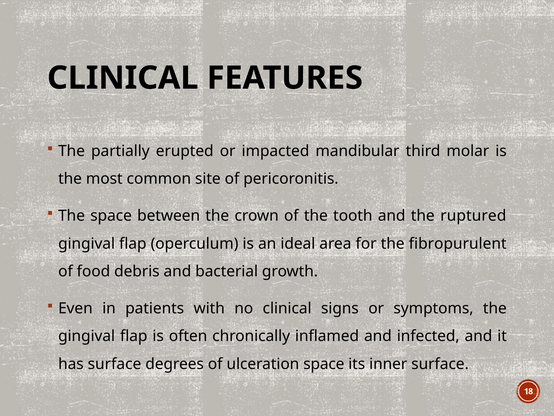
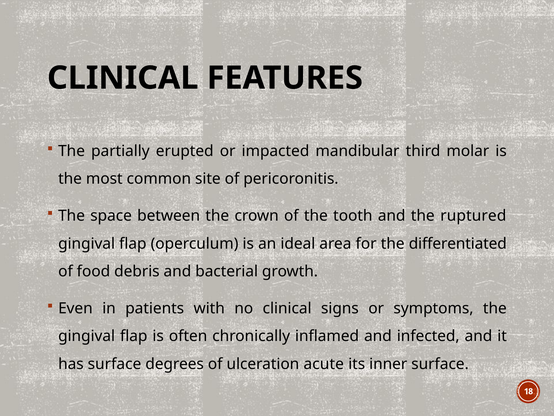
fibropurulent: fibropurulent -> differentiated (458, 243)
ulceration space: space -> acute (324, 364)
